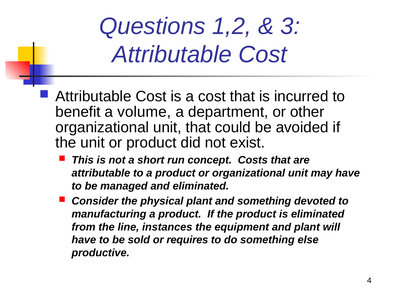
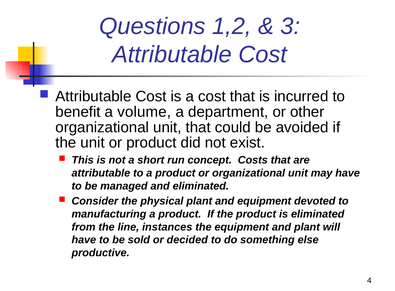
and something: something -> equipment (264, 201)
requires: requires -> decided (187, 239)
